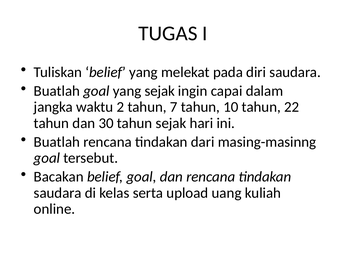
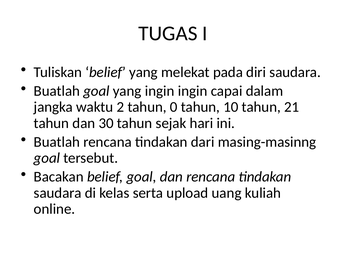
yang sejak: sejak -> ingin (160, 91)
7: 7 -> 0 (174, 107)
22: 22 -> 21 (292, 107)
